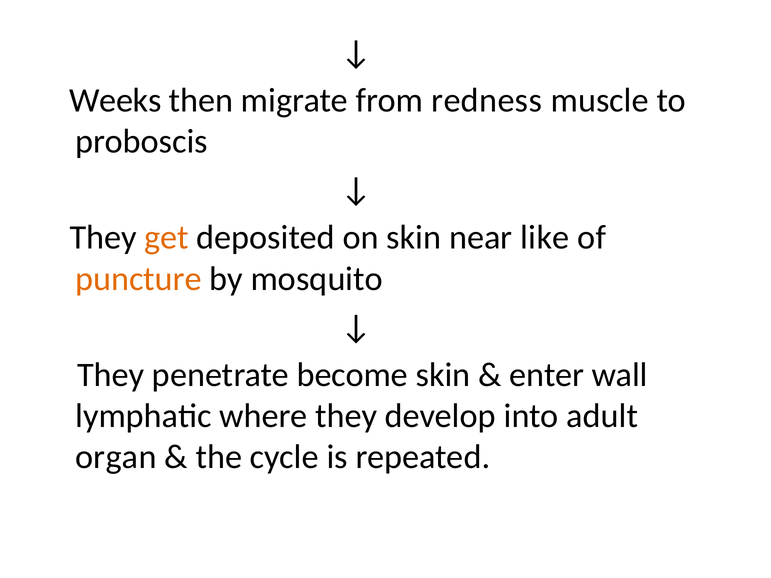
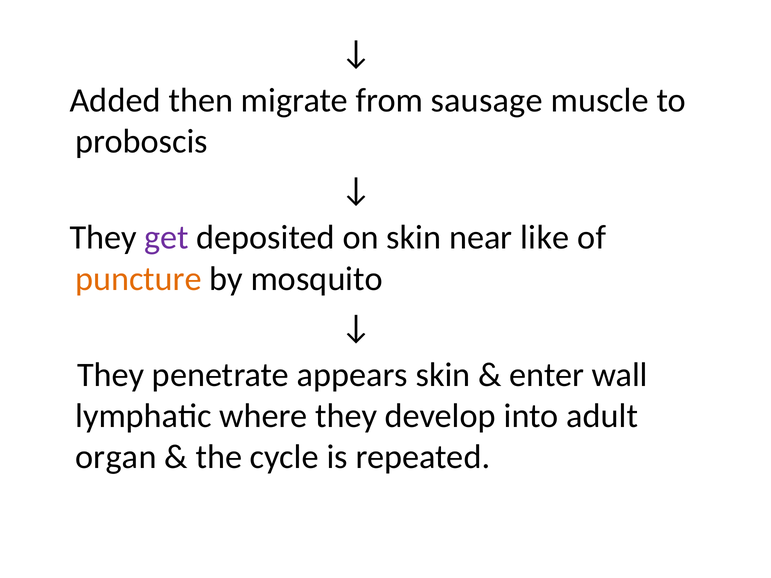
Weeks: Weeks -> Added (115, 101)
redness: redness -> sausage (487, 101)
get colour: orange -> purple (166, 238)
become: become -> appears (352, 375)
